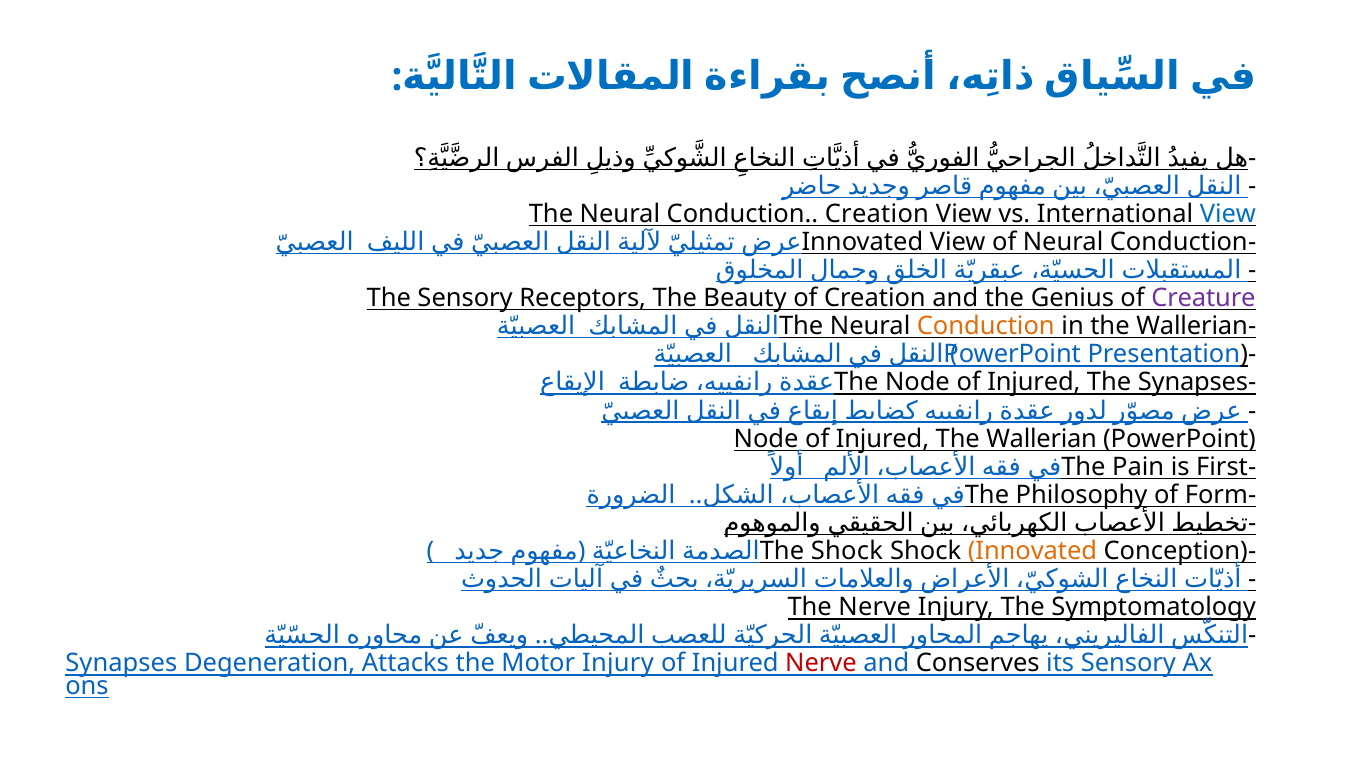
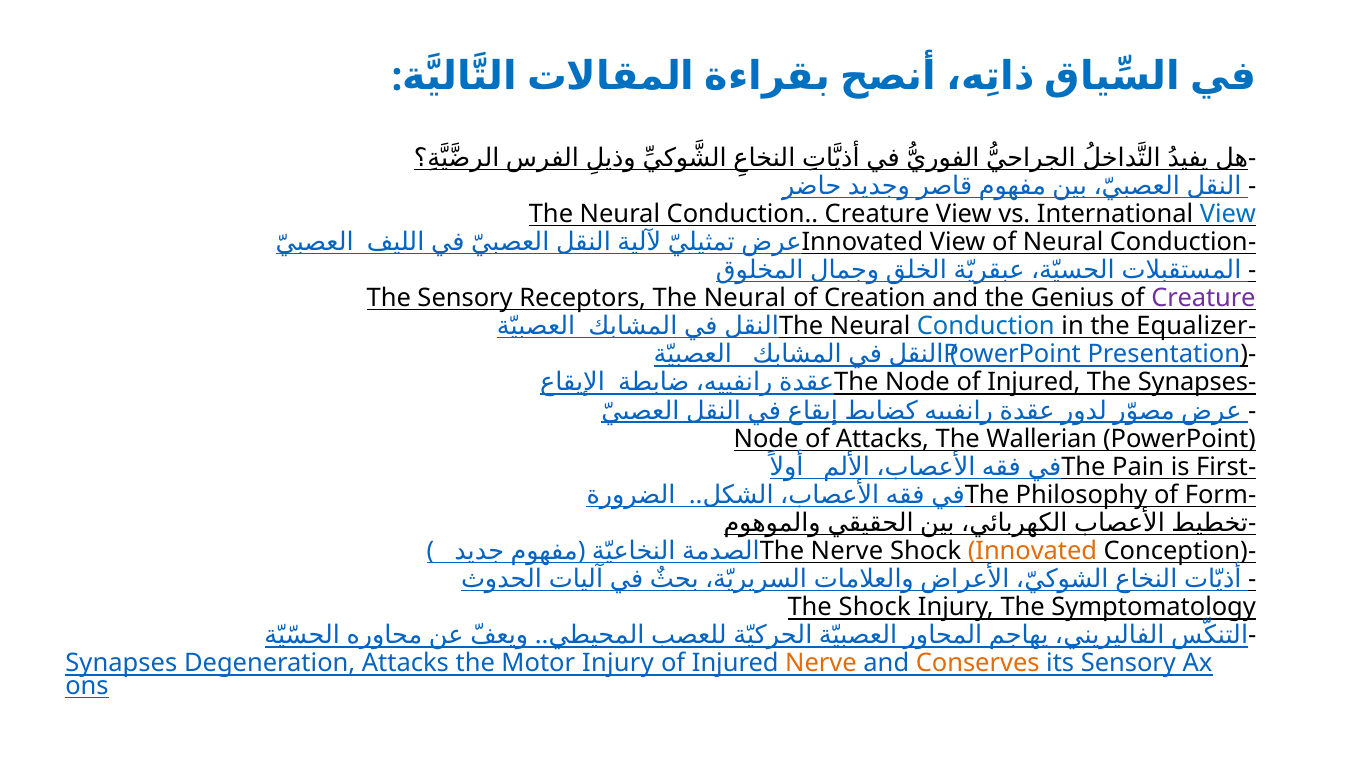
Conduction Creation: Creation -> Creature (877, 214)
Receptors The Beauty: Beauty -> Neural (745, 298)
Conduction colour: orange -> blue (986, 326)
in the Wallerian: Wallerian -> Equalizer (1192, 326)
Injured: Injured -> Attacks (882, 439)
The Shock: Shock -> Nerve (847, 551)
The Nerve: Nerve -> Shock (875, 607)
Nerve colour: red -> orange (821, 664)
Conserves colour: black -> orange (978, 664)
